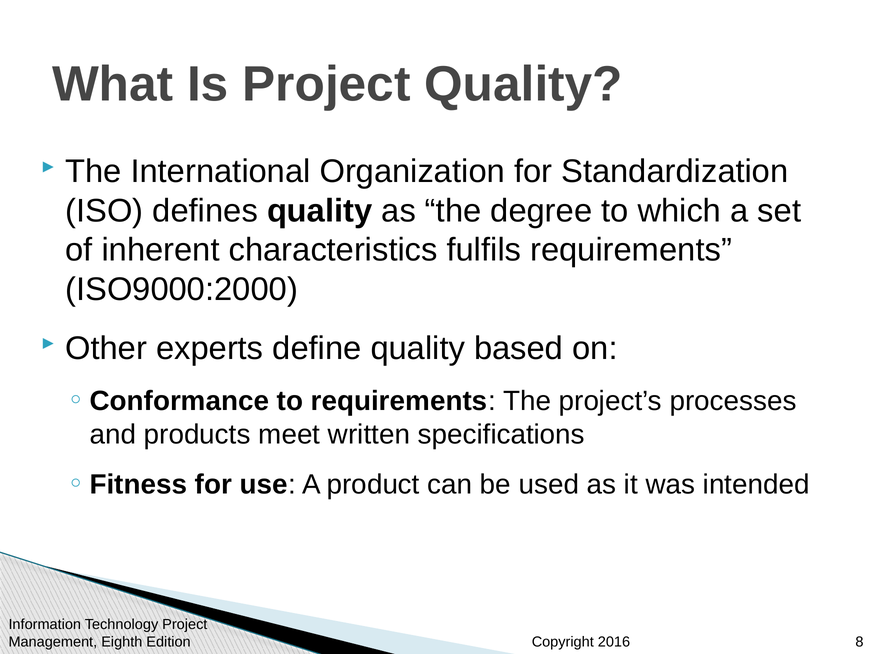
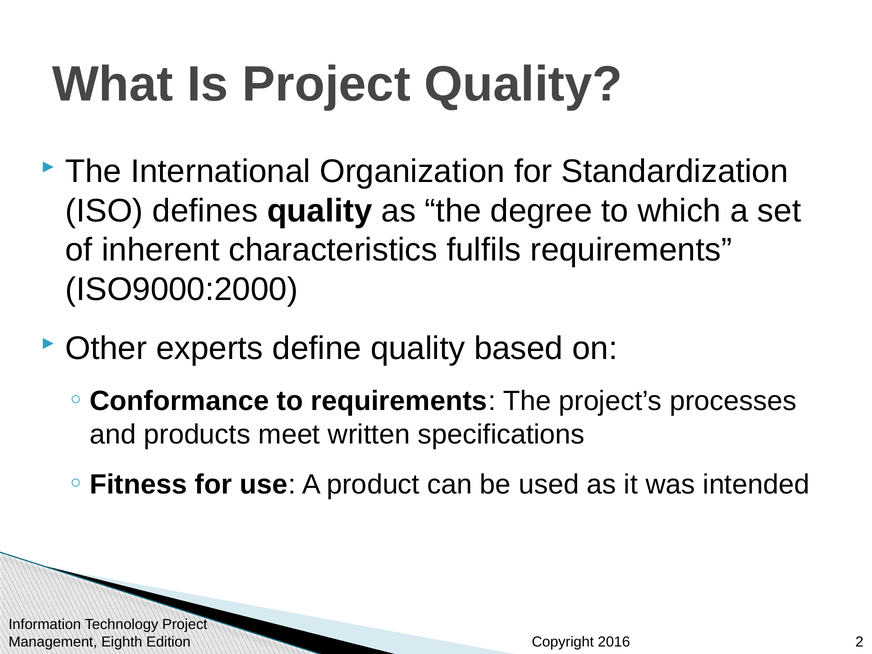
8: 8 -> 2 (859, 642)
